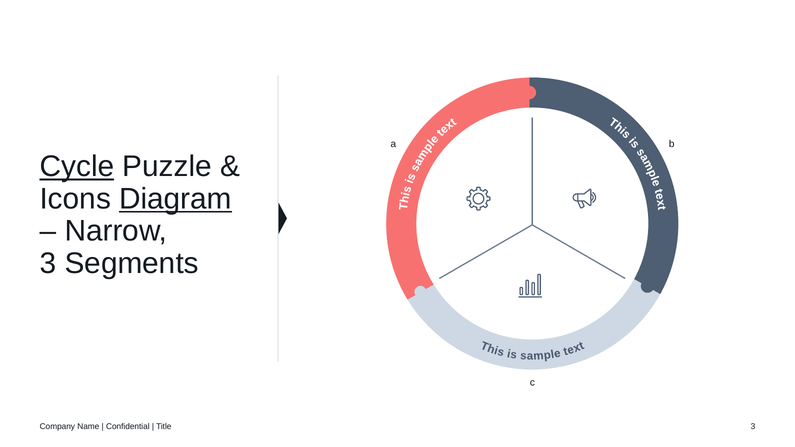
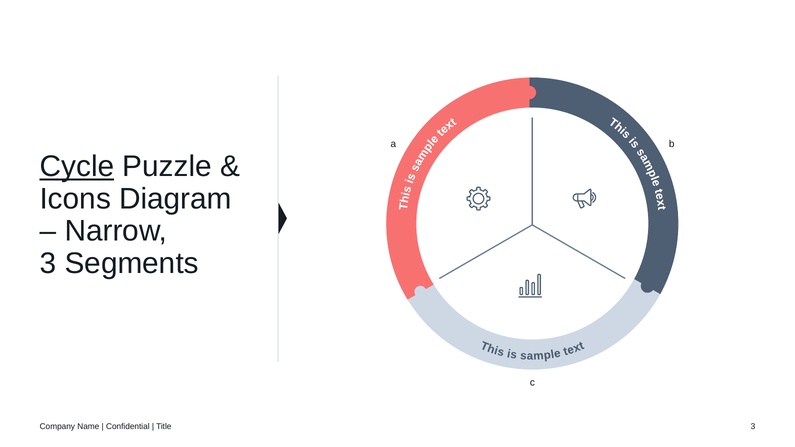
Diagram underline: present -> none (175, 199)
